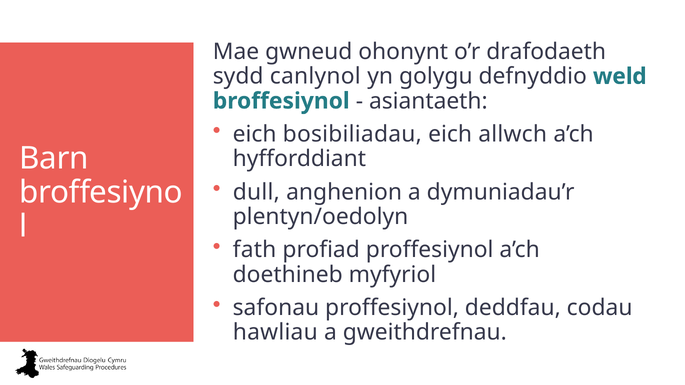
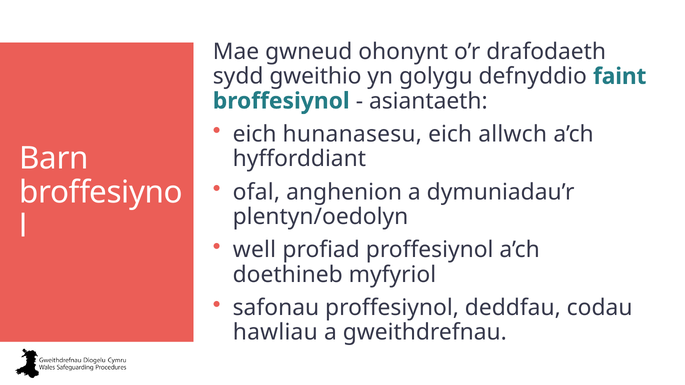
canlynol: canlynol -> gweithio (315, 76)
weld: weld -> faint (620, 76)
bosibiliadau: bosibiliadau -> hunanasesu (352, 134)
dull: dull -> ofal (256, 192)
fath: fath -> well (254, 250)
